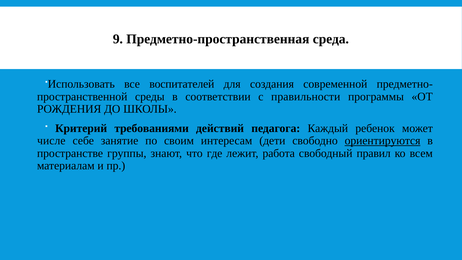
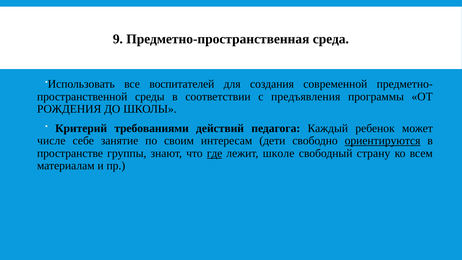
правильности: правильности -> предъявления (306, 97)
где underline: none -> present (215, 153)
работа: работа -> школе (279, 153)
правил: правил -> страну (374, 153)
